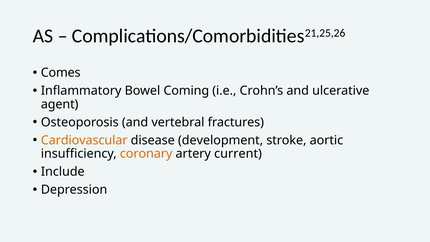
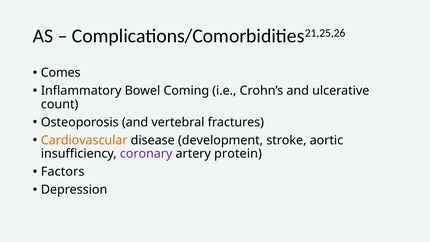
agent: agent -> count (60, 104)
coronary colour: orange -> purple (146, 154)
current: current -> protein (238, 154)
Include: Include -> Factors (63, 172)
